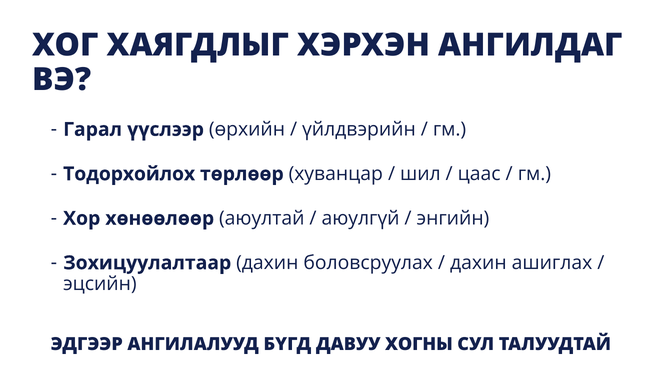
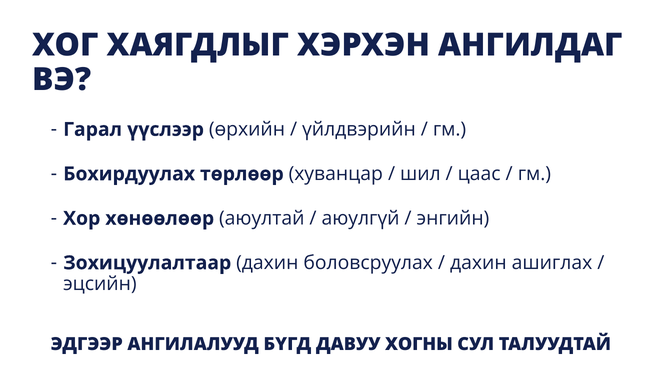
Тодорхойлох: Тодорхойлох -> Бохирдуулах (129, 174)
